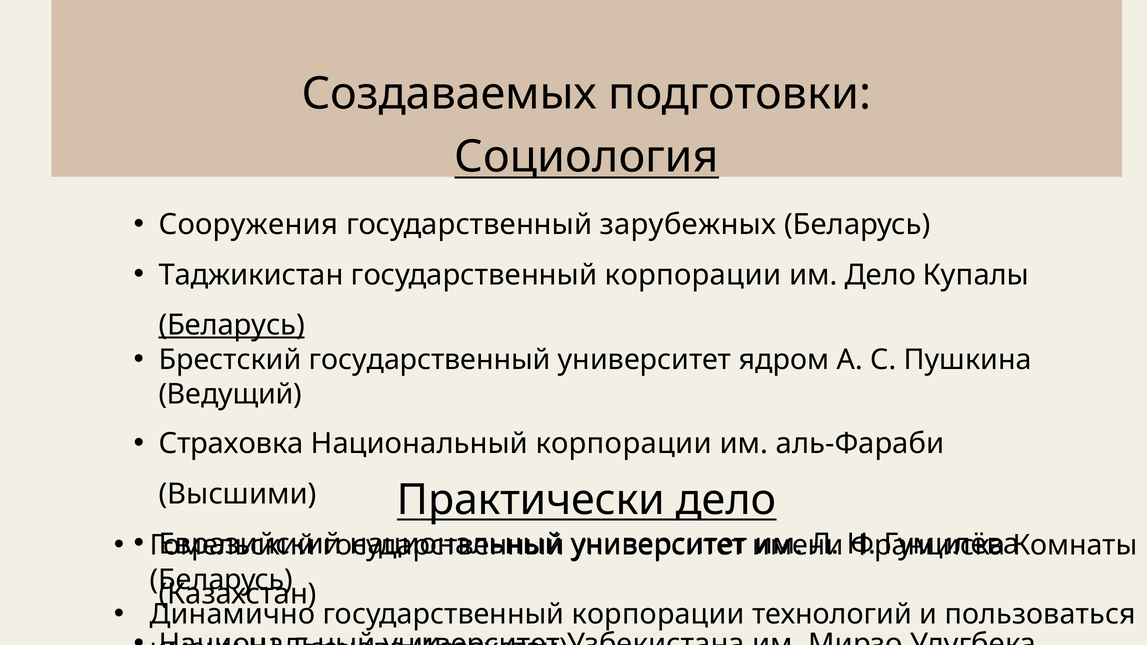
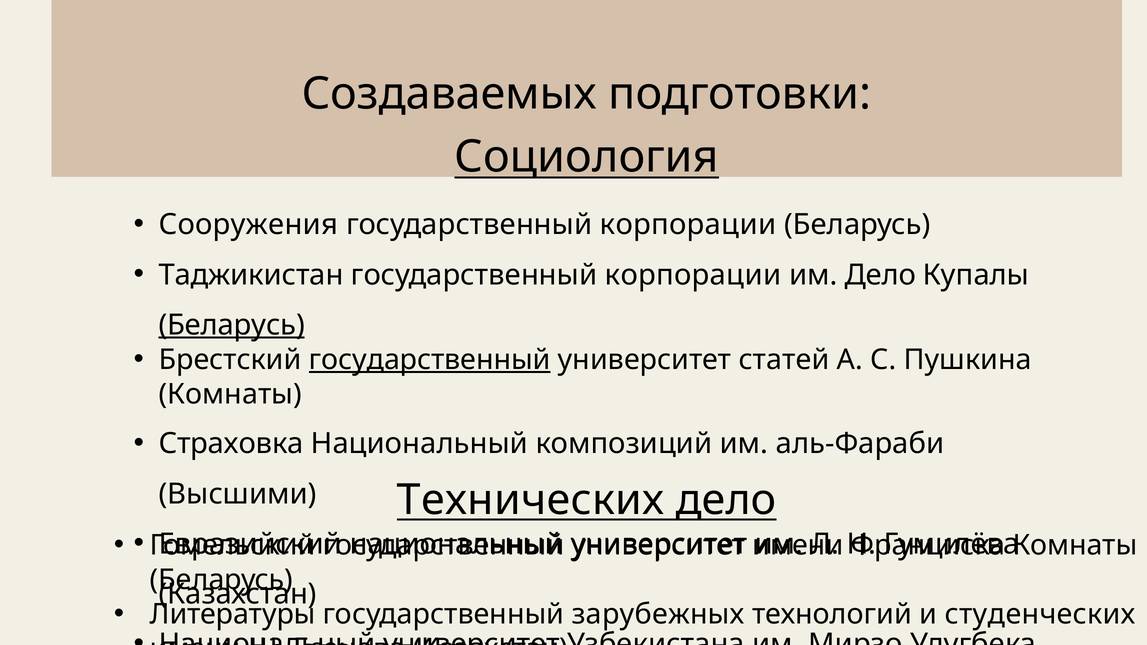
зарубежных: зарубежных -> корпорации (688, 225)
государственный underline: none -> present (430, 360)
ядром: ядром -> статей (784, 360)
Ведущий: Ведущий -> Комнаты (230, 394)
Национальный корпорации: корпорации -> композиций (624, 444)
Практически: Практически -> Технических (531, 500)
Динамично: Динамично -> Литературы (233, 614)
корпорации: корпорации -> зарубежных (658, 614)
пользоваться: пользоваться -> студенческих (1040, 614)
